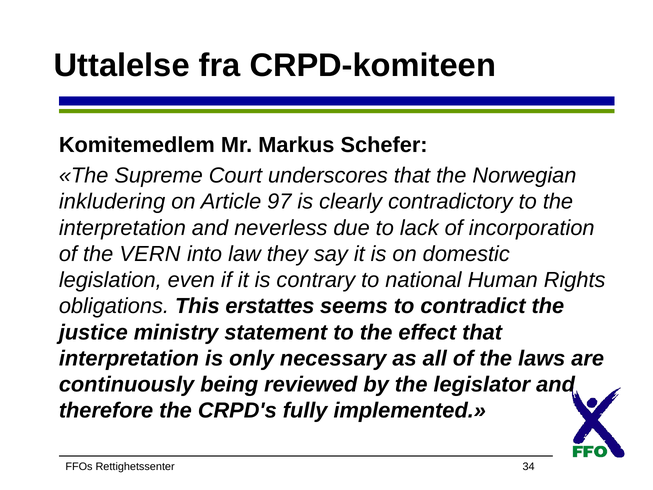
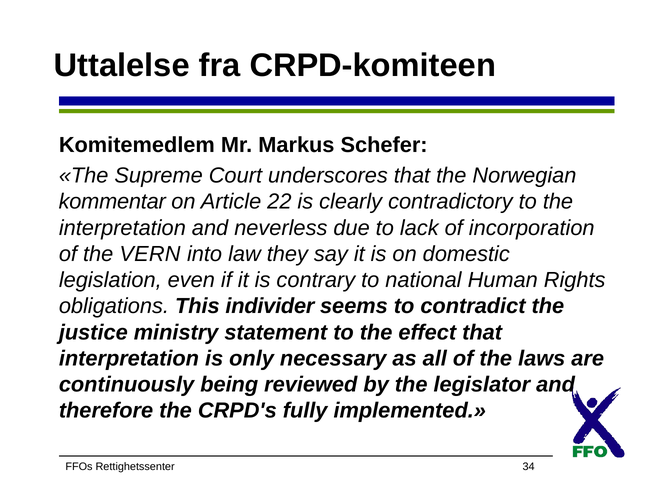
inkludering: inkludering -> kommentar (112, 202)
97: 97 -> 22 (279, 202)
erstattes: erstattes -> individer (270, 306)
